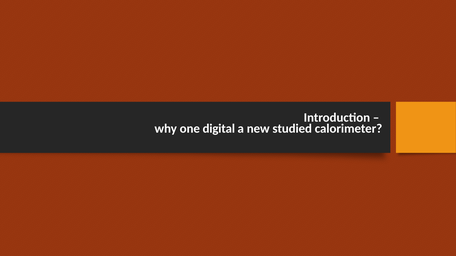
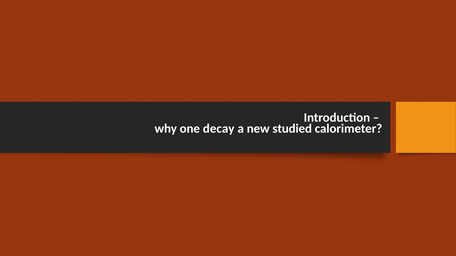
digital: digital -> decay (219, 129)
